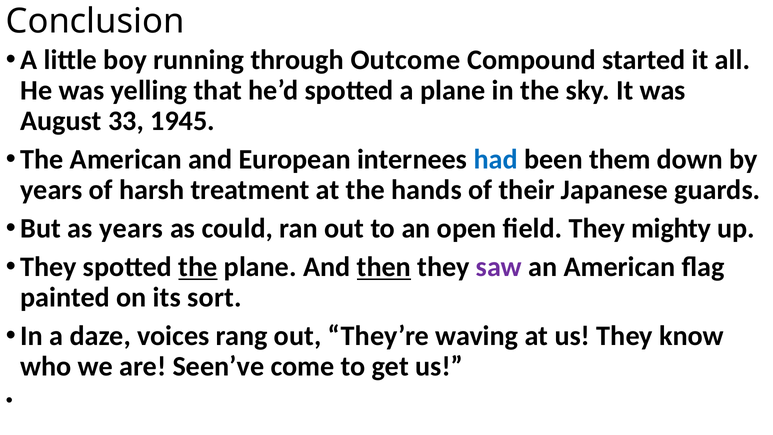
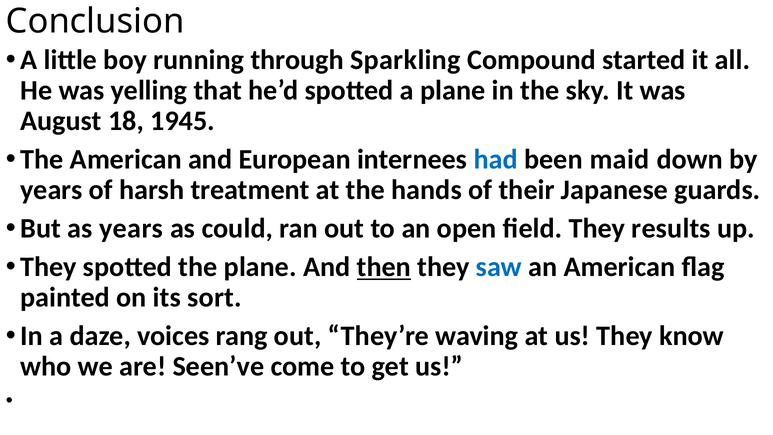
Outcome: Outcome -> Sparkling (405, 60)
33: 33 -> 18 (126, 121)
them: them -> maid (620, 160)
mighty: mighty -> results (671, 228)
the underline: present -> none (198, 267)
saw colour: purple -> blue (499, 267)
